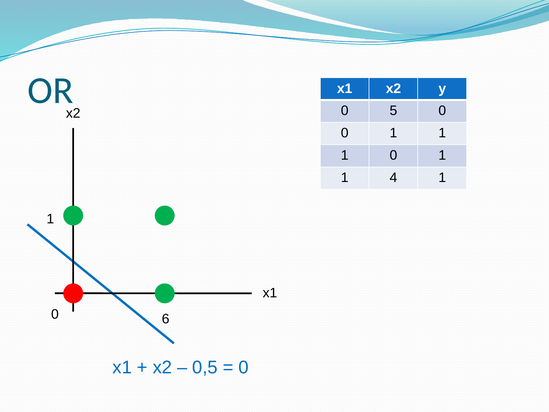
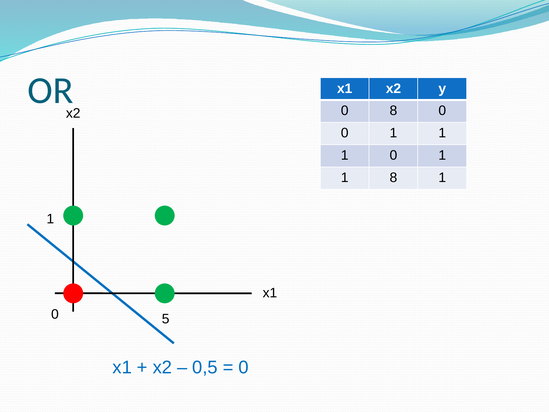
0 5: 5 -> 8 (393, 111)
1 4: 4 -> 8 (393, 177)
6: 6 -> 5 (166, 319)
